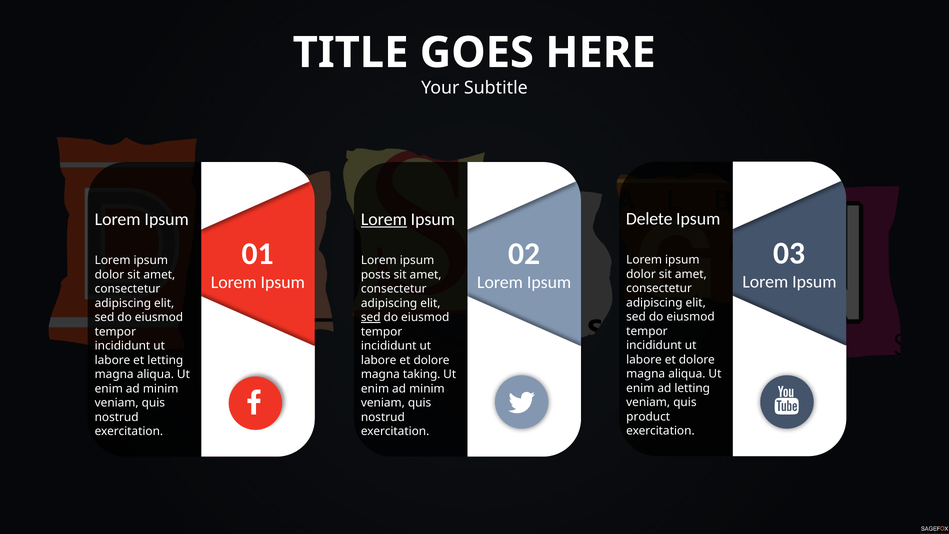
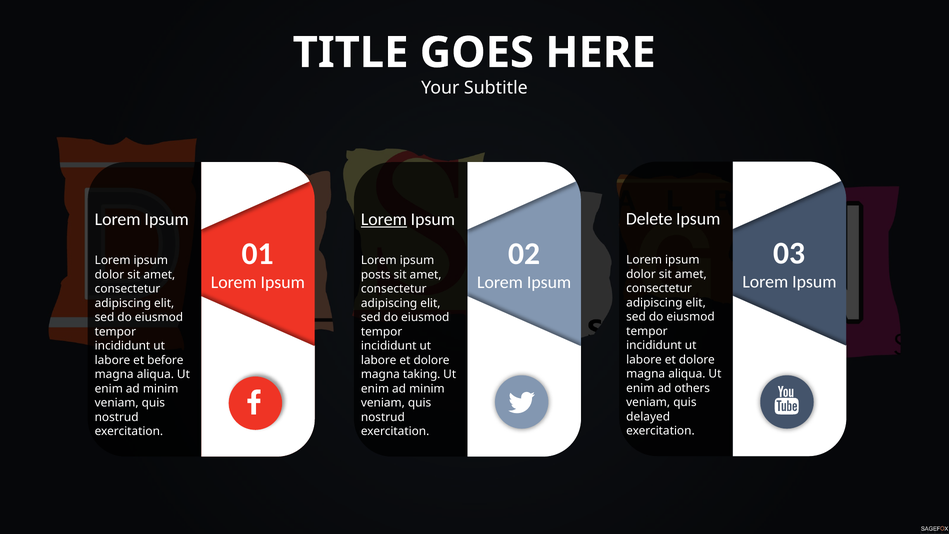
sed underline: present -> none (371, 317)
et letting: letting -> before (165, 360)
ad letting: letting -> others (692, 388)
product: product -> delayed (648, 416)
